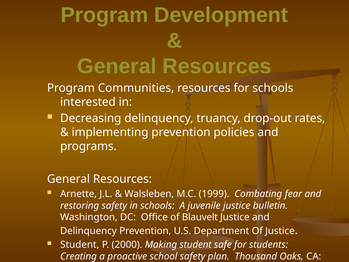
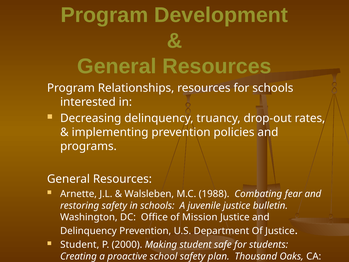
Communities: Communities -> Relationships (136, 88)
1999: 1999 -> 1988 (214, 194)
Blauvelt: Blauvelt -> Mission (200, 217)
